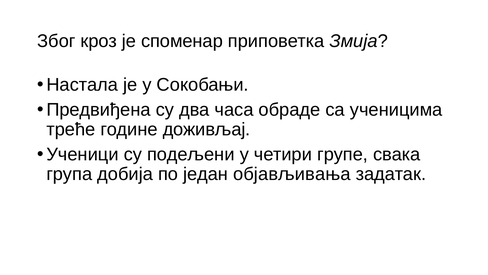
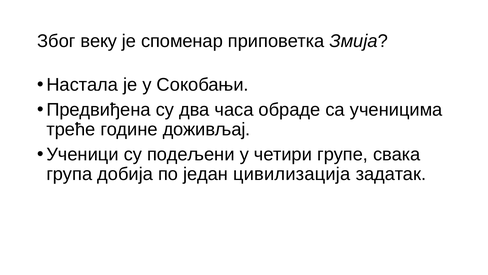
кроз: кроз -> веку (99, 41)
објављивања: објављивања -> цивилизација (292, 174)
